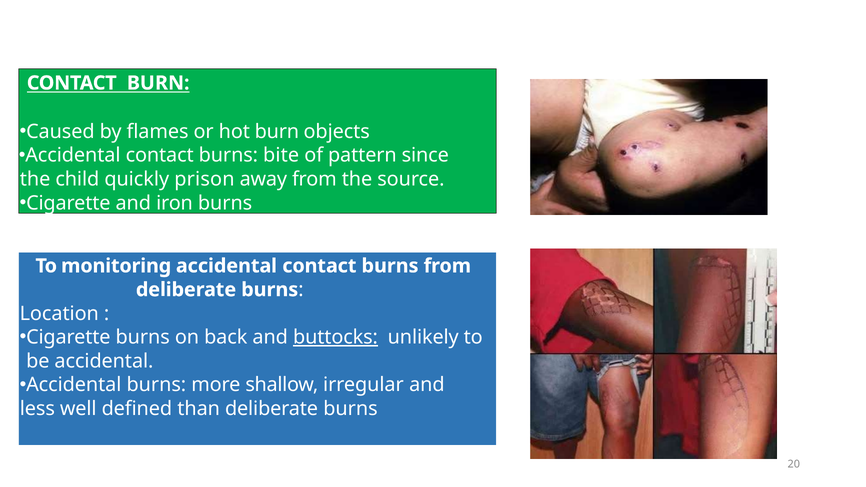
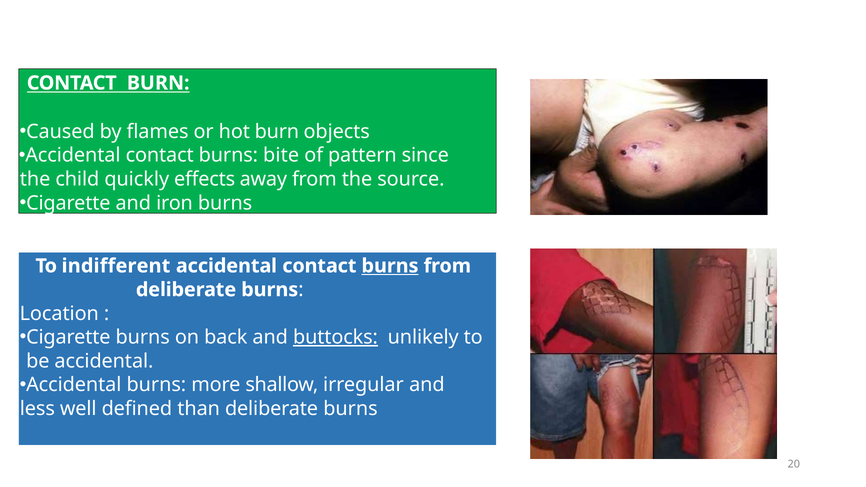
prison: prison -> effects (205, 179)
monitoring: monitoring -> indifferent (116, 266)
burns underline: none -> present (390, 266)
